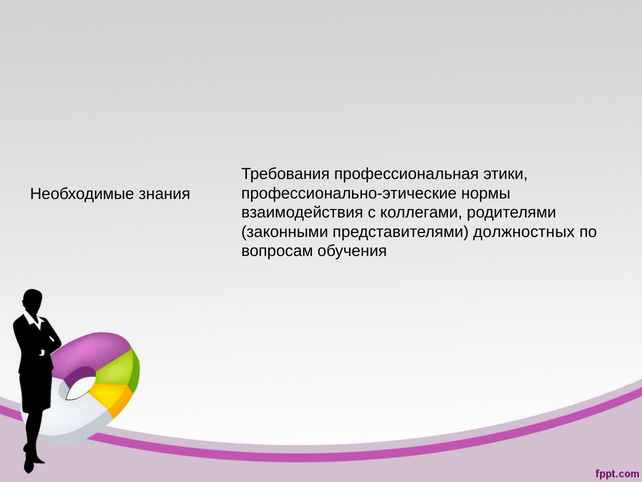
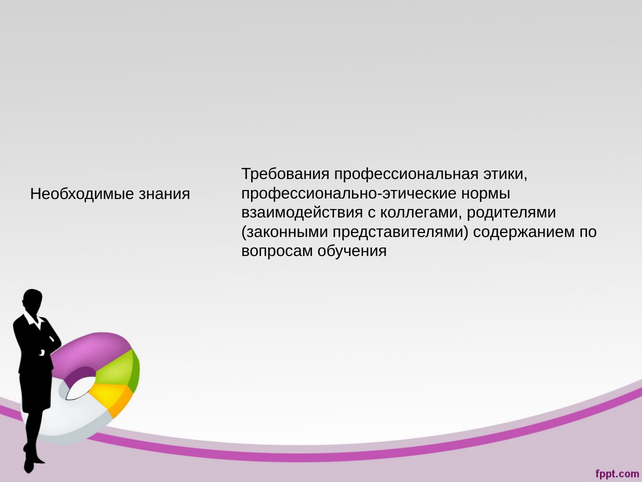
должностных: должностных -> содержанием (524, 232)
